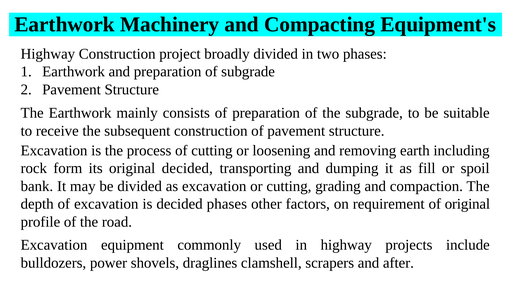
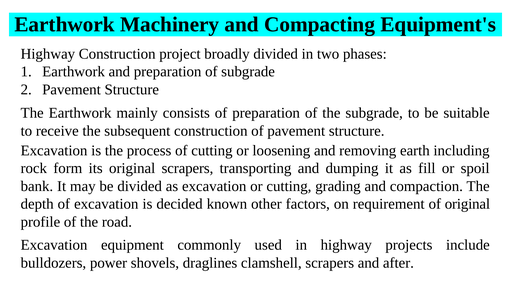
original decided: decided -> scrapers (187, 169)
decided phases: phases -> known (227, 204)
